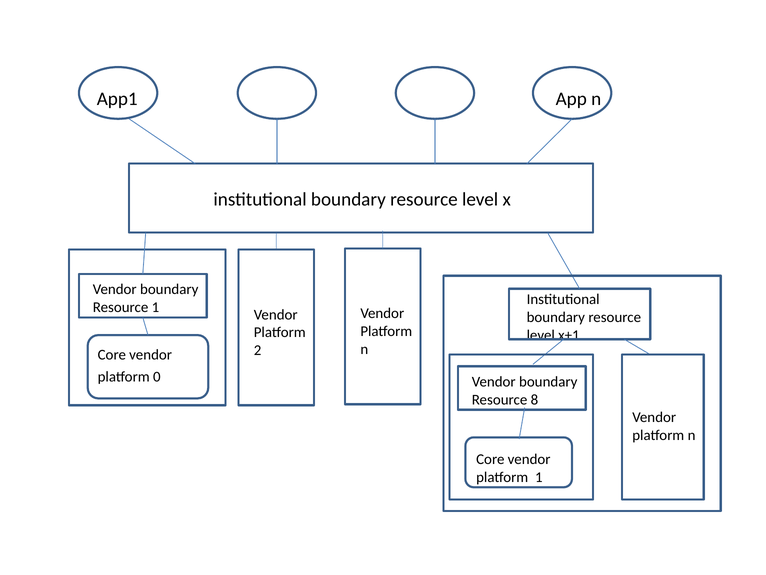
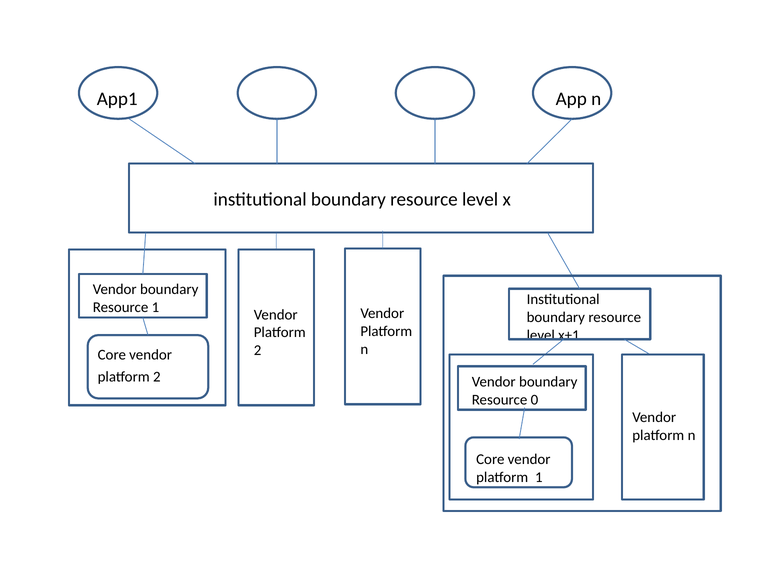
0: 0 -> 2 (157, 377)
8: 8 -> 0 (534, 399)
